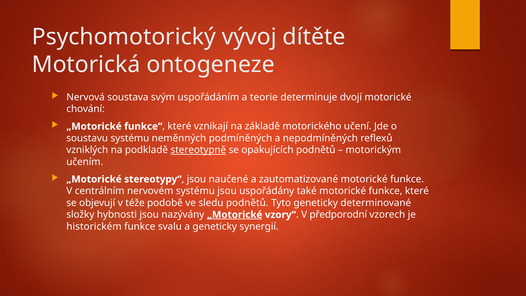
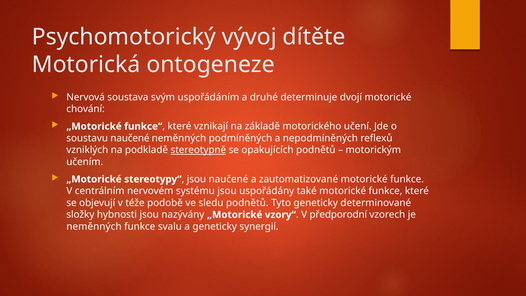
teorie: teorie -> druhé (264, 97)
soustavu systému: systému -> naučené (130, 138)
„Motorické underline: present -> none (235, 215)
historickém: historickém -> neměnných (94, 226)
